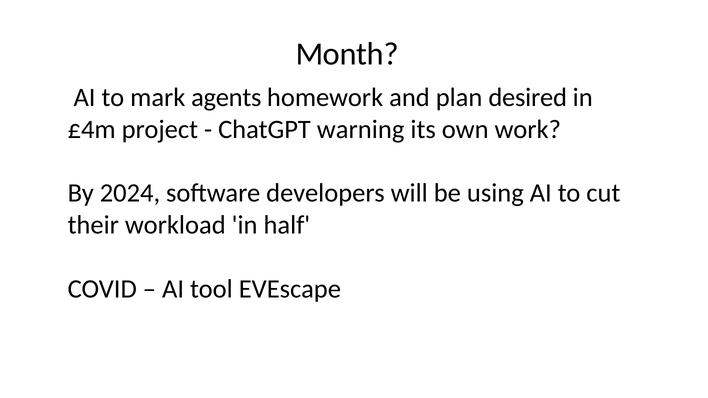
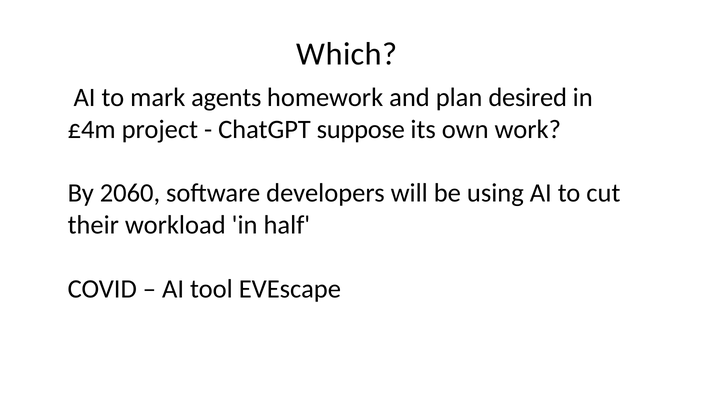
Month: Month -> Which (347, 54)
warning: warning -> suppose (361, 130)
2024: 2024 -> 2060 (130, 193)
